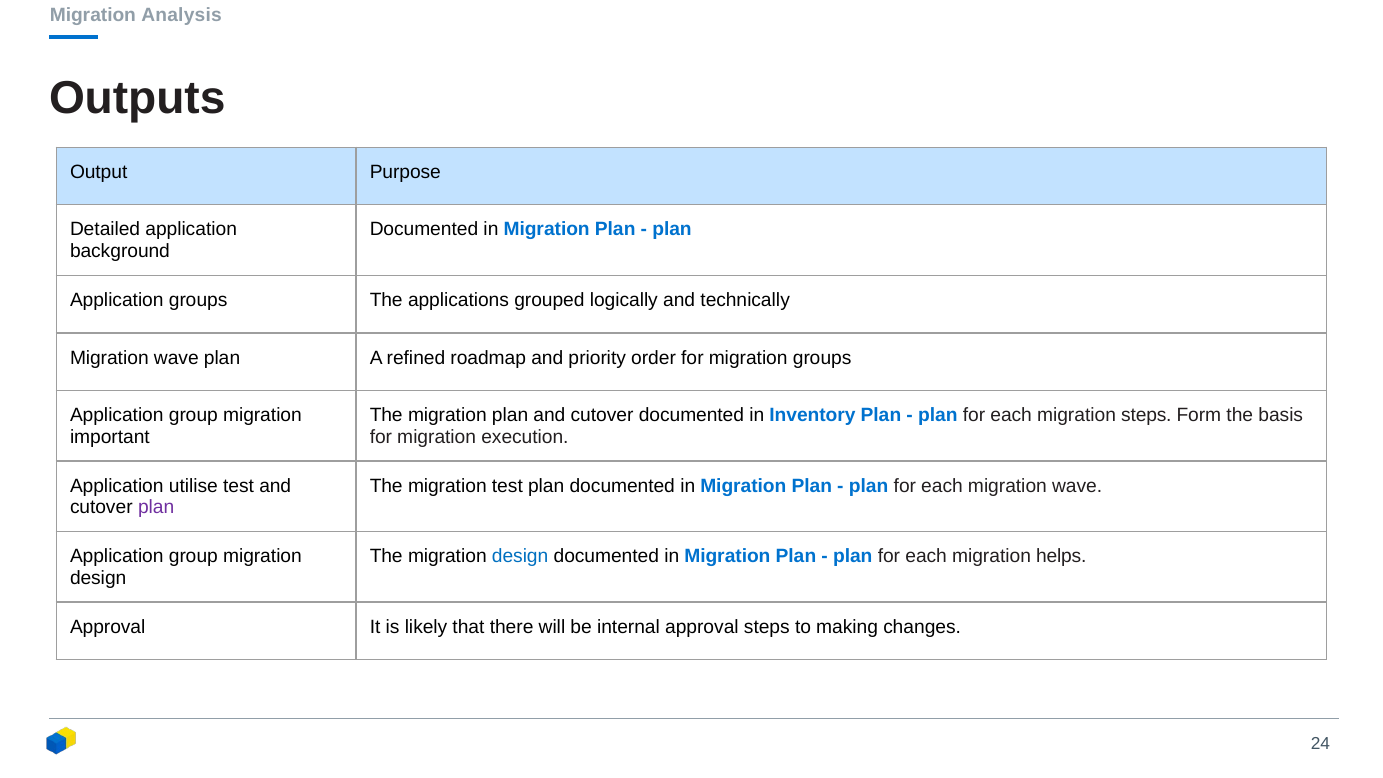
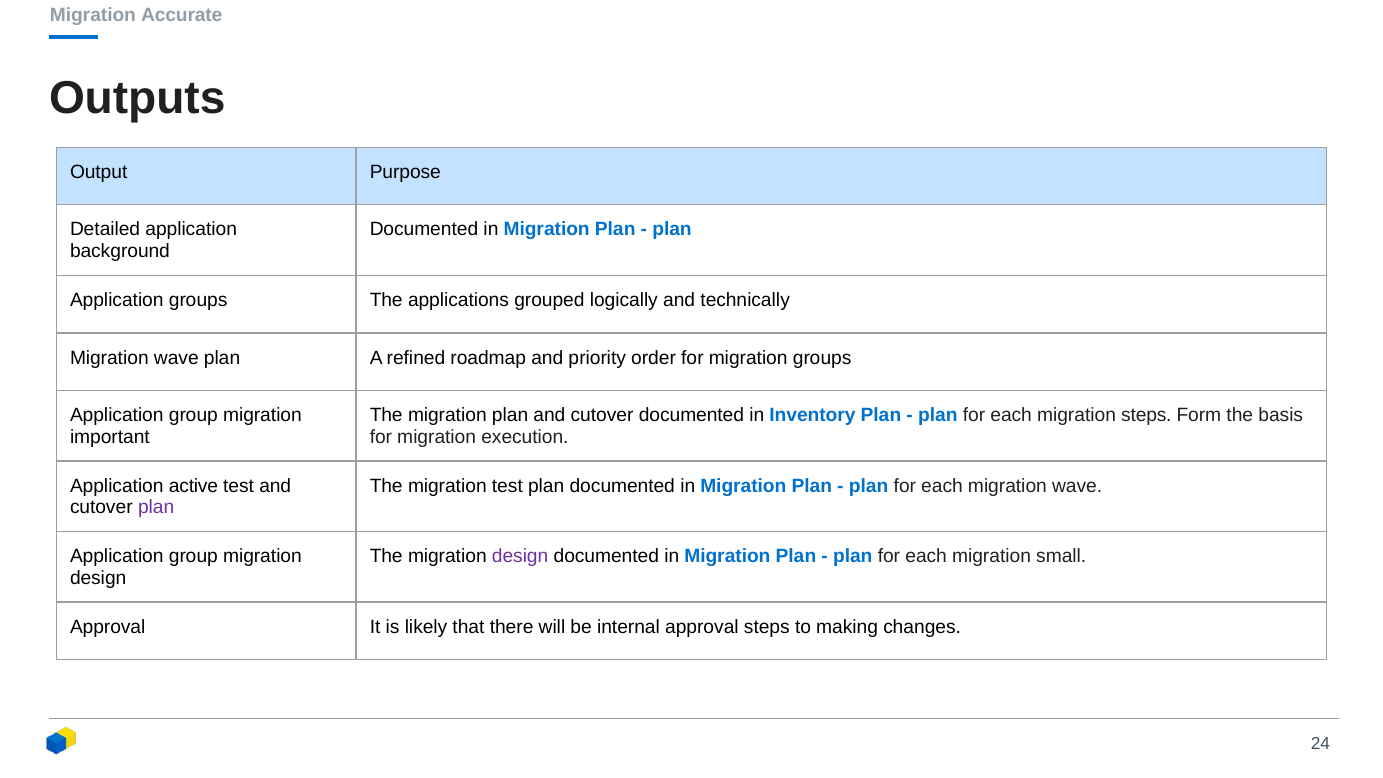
Analysis: Analysis -> Accurate (182, 15)
utilise: utilise -> active (193, 486)
design colour: blue -> purple (520, 556)
helps: helps -> small (1061, 556)
